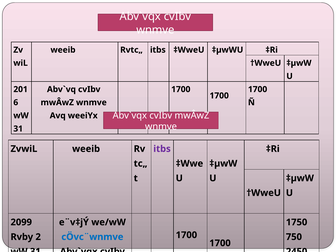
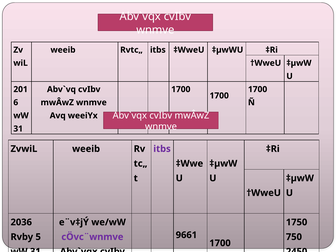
2099: 2099 -> 2036 (21, 222)
1700: 1700 -> 9661 (186, 235)
2: 2 -> 5 (38, 237)
cÖvc¨wnmve colour: blue -> purple (92, 237)
